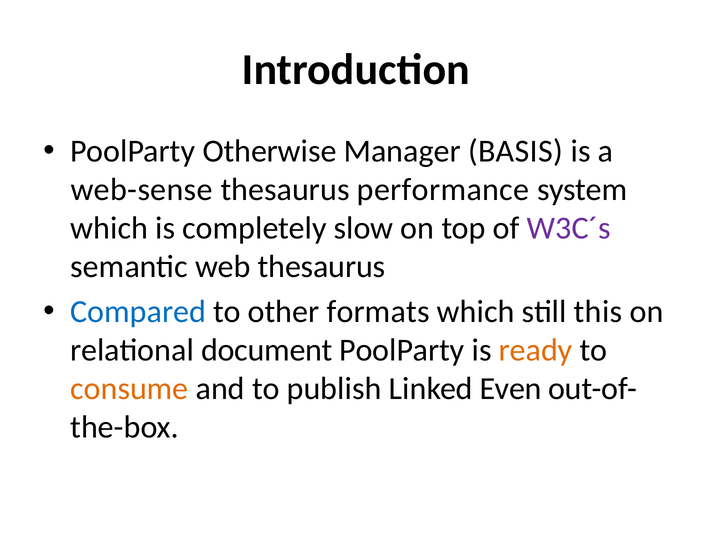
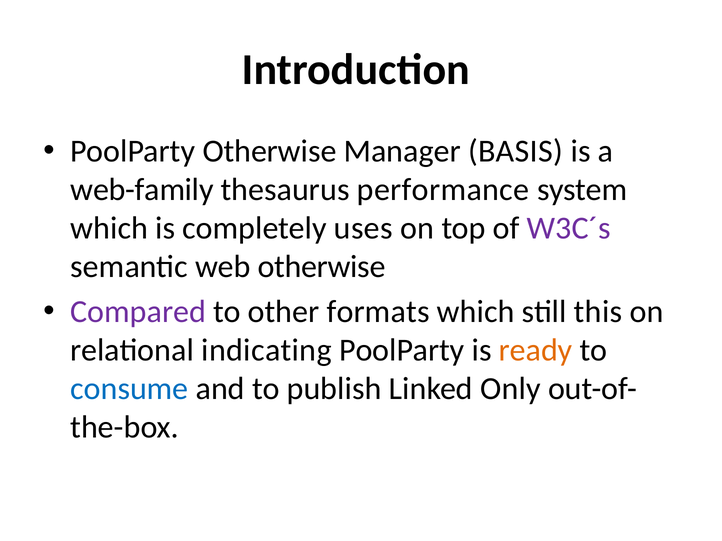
web-sense: web-sense -> web-family (142, 190)
slow: slow -> uses (363, 228)
web thesaurus: thesaurus -> otherwise (322, 267)
Compared colour: blue -> purple (138, 312)
document: document -> indicating (267, 350)
consume colour: orange -> blue (129, 389)
Even: Even -> Only (510, 389)
